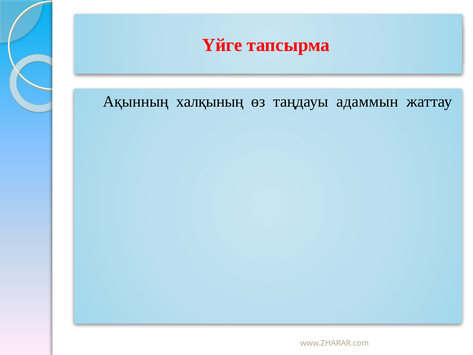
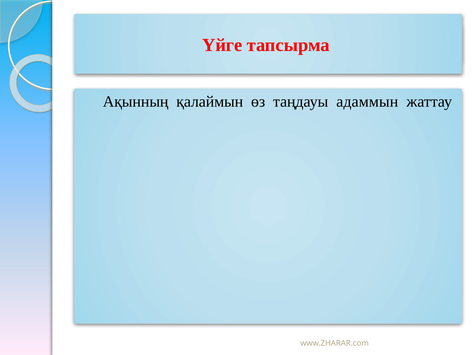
халқының: халқының -> қалаймын (210, 102)
